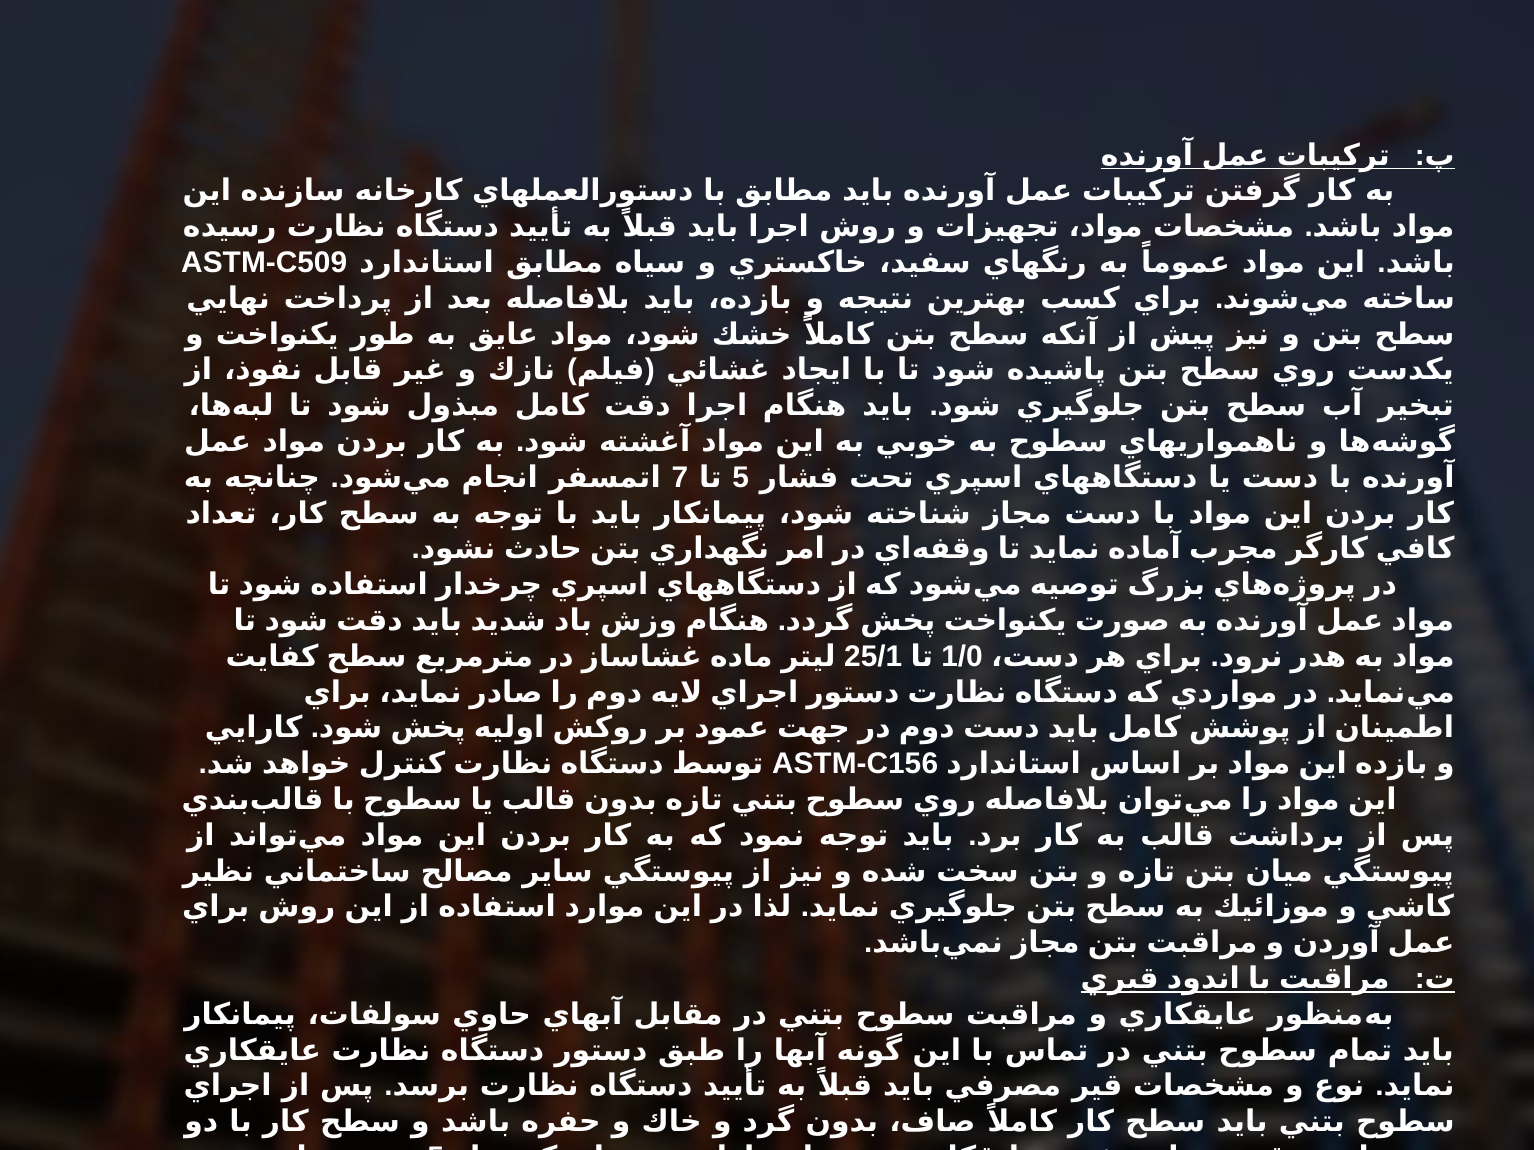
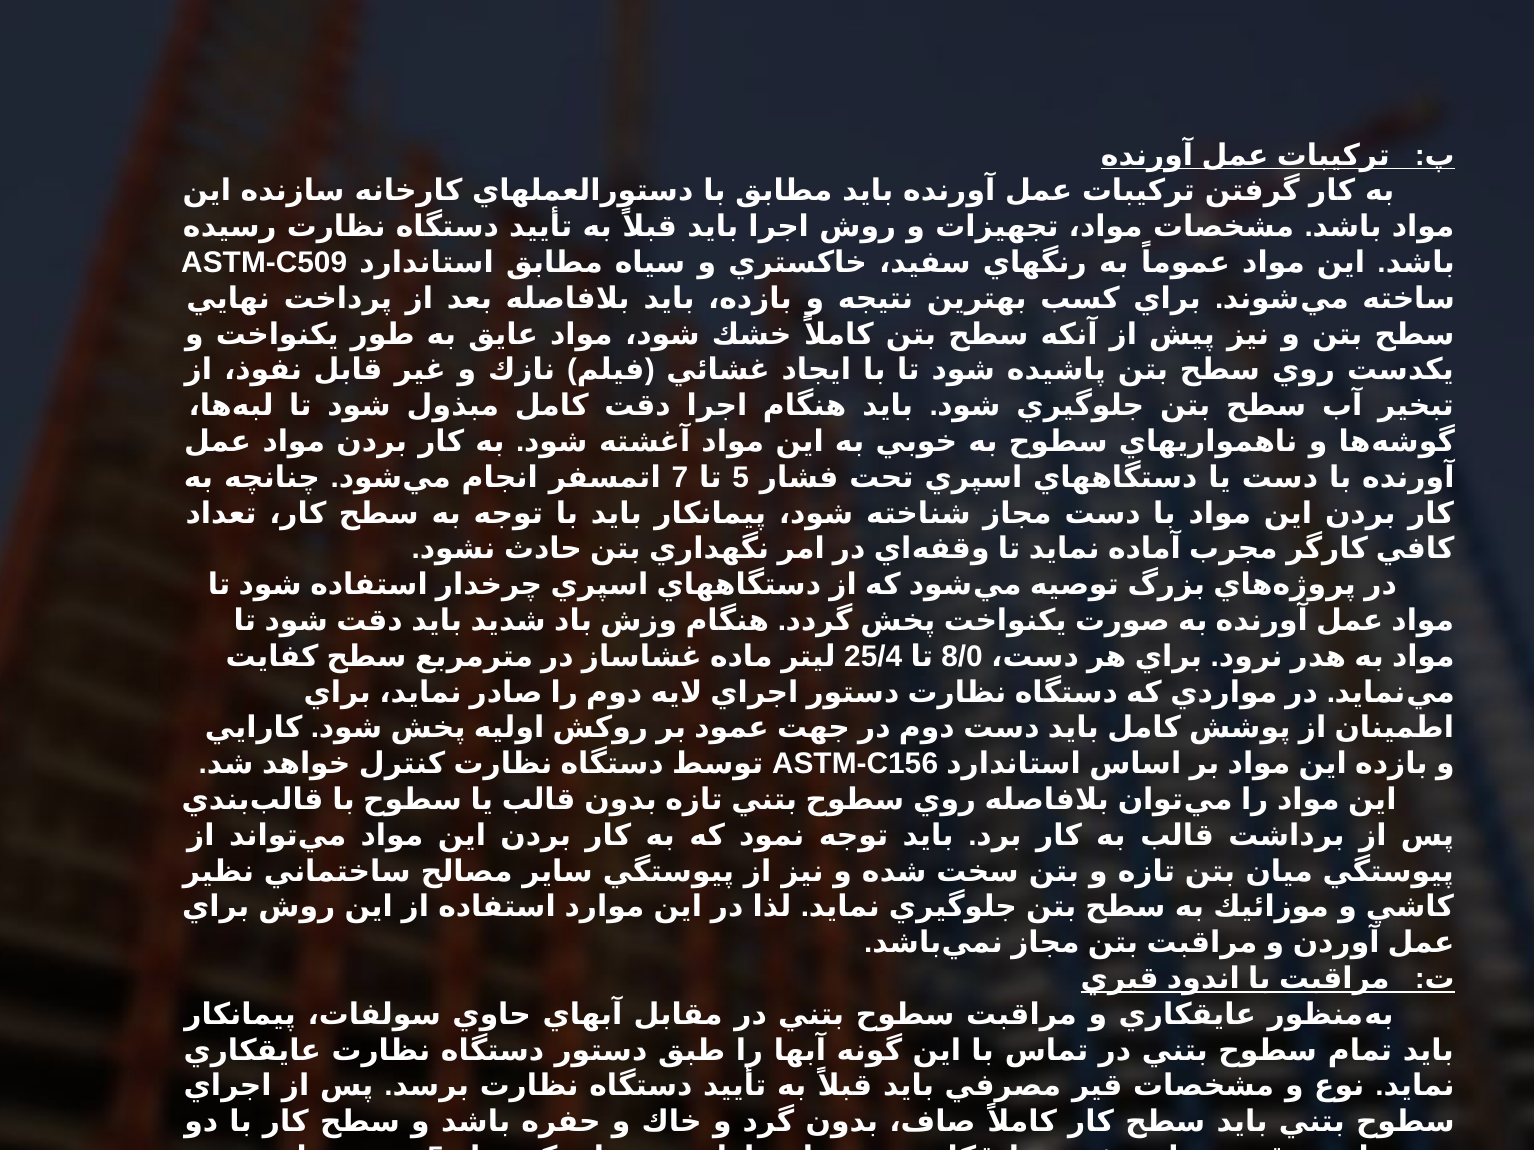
25/1: 25/1 -> 25/4 (873, 657)
1/0: 1/0 -> 8/0 (962, 657)
